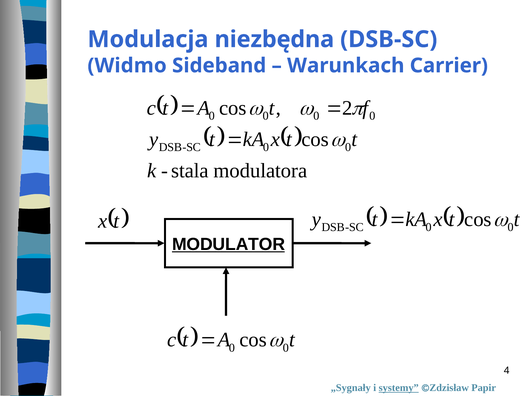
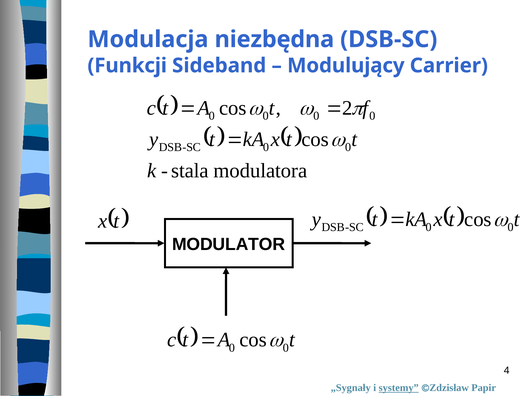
Widmo: Widmo -> Funkcji (127, 66)
Warunkach: Warunkach -> Modulujący (346, 66)
MODULATOR underline: present -> none (229, 244)
